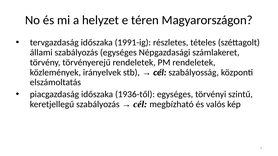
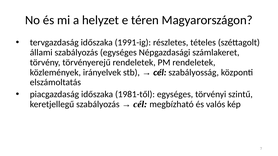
1936-től: 1936-től -> 1981-től (135, 94)
